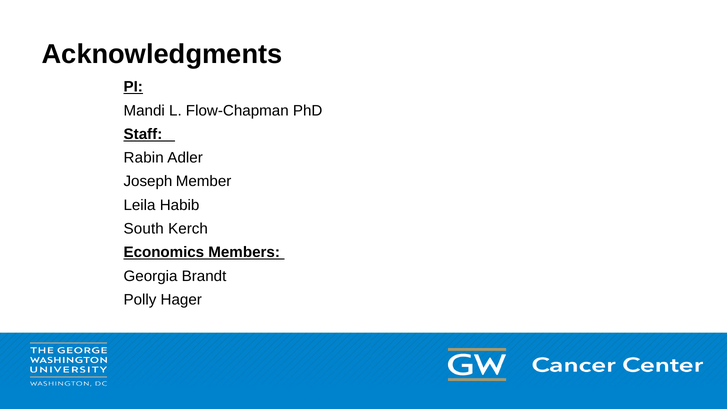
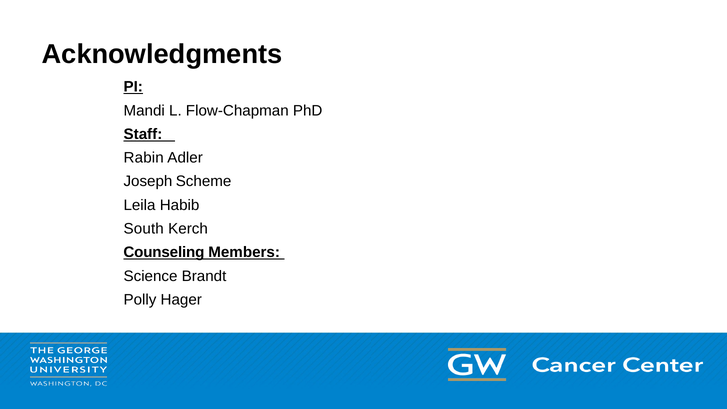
Member: Member -> Scheme (204, 181)
Economics: Economics -> Counseling (164, 252)
Georgia: Georgia -> Science (151, 276)
